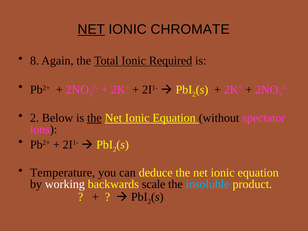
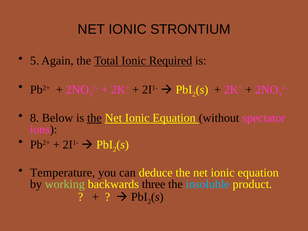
NET underline: present -> none (91, 29)
CHROMATE: CHROMATE -> STRONTIUM (190, 29)
8: 8 -> 5 (35, 61)
2: 2 -> 8 (35, 118)
working colour: white -> light green (65, 184)
scale: scale -> three (154, 184)
